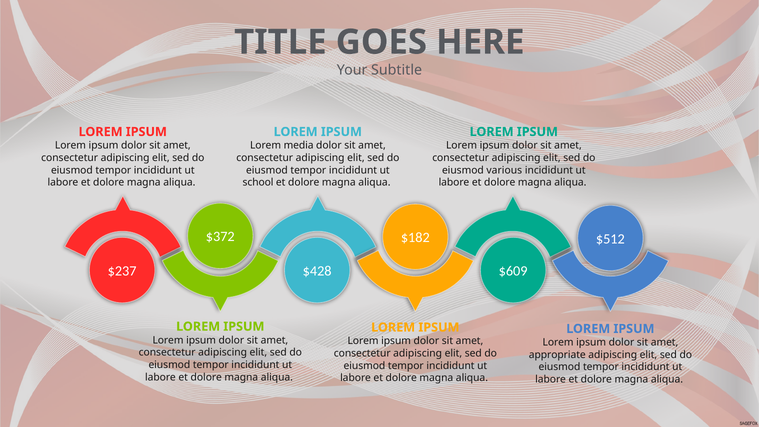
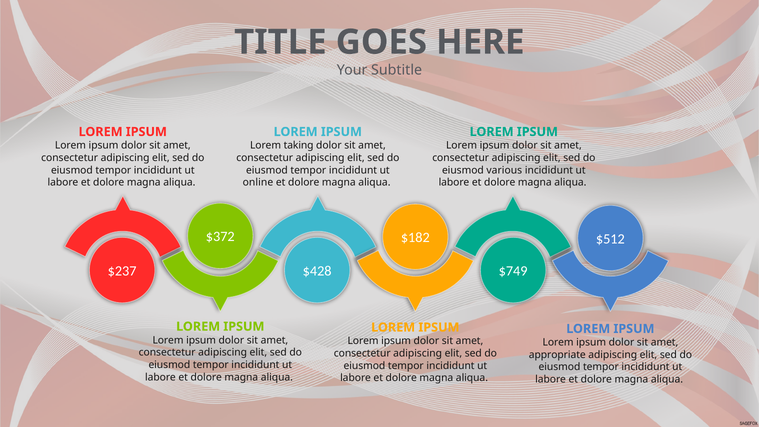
media: media -> taking (299, 145)
school: school -> online (258, 182)
$609: $609 -> $749 (513, 271)
